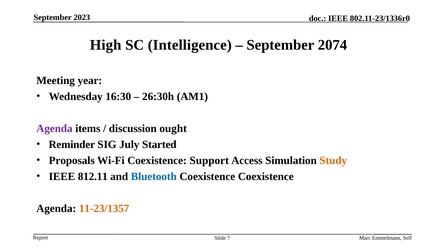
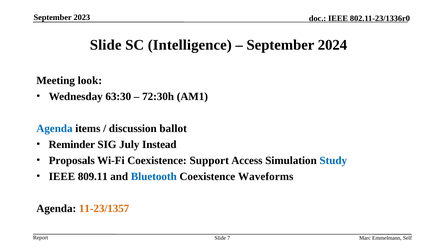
High: High -> Slide (106, 45)
2074: 2074 -> 2024 (332, 45)
year: year -> look (90, 81)
16:30: 16:30 -> 63:30 (118, 97)
26:30h: 26:30h -> 72:30h (158, 97)
Agenda colour: purple -> blue (54, 129)
ought: ought -> ballot (173, 129)
Started: Started -> Instead (159, 145)
Study colour: orange -> blue (333, 161)
812.11: 812.11 -> 809.11 (93, 177)
Coexistence Coexistence: Coexistence -> Waveforms (266, 177)
